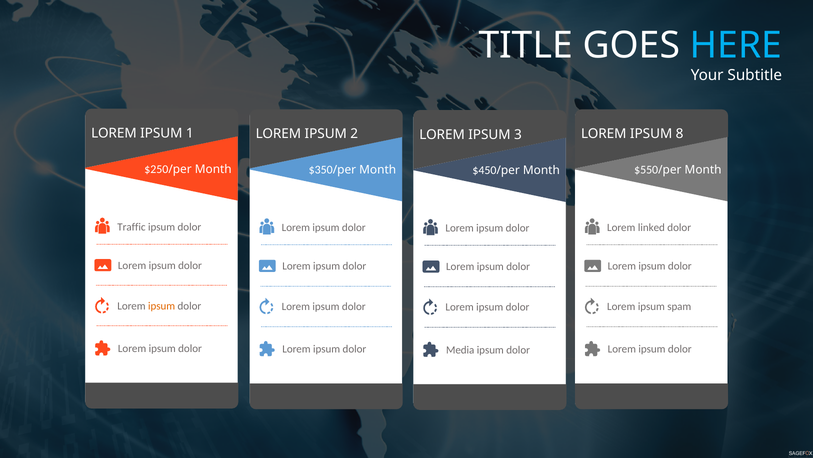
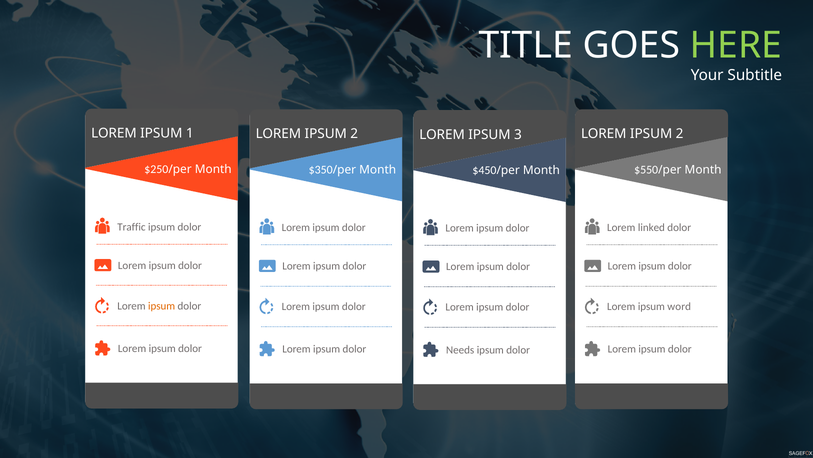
HERE colour: light blue -> light green (736, 45)
8: 8 -> 2 (680, 134)
spam: spam -> word (679, 306)
Media: Media -> Needs (460, 349)
